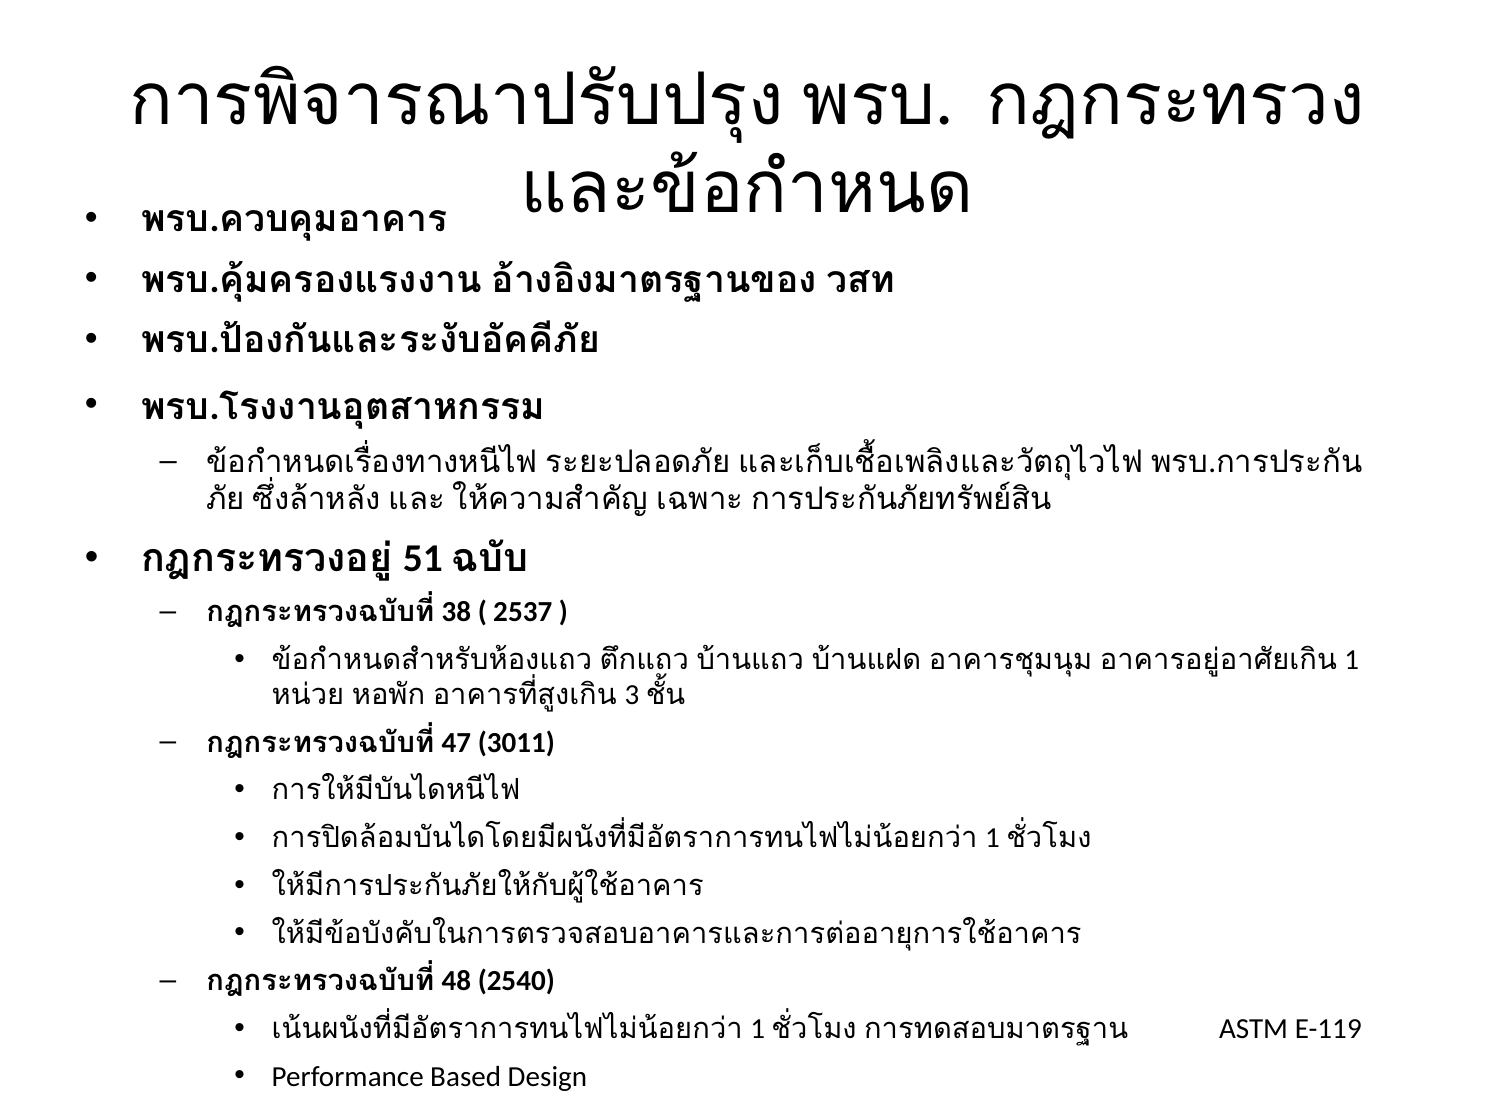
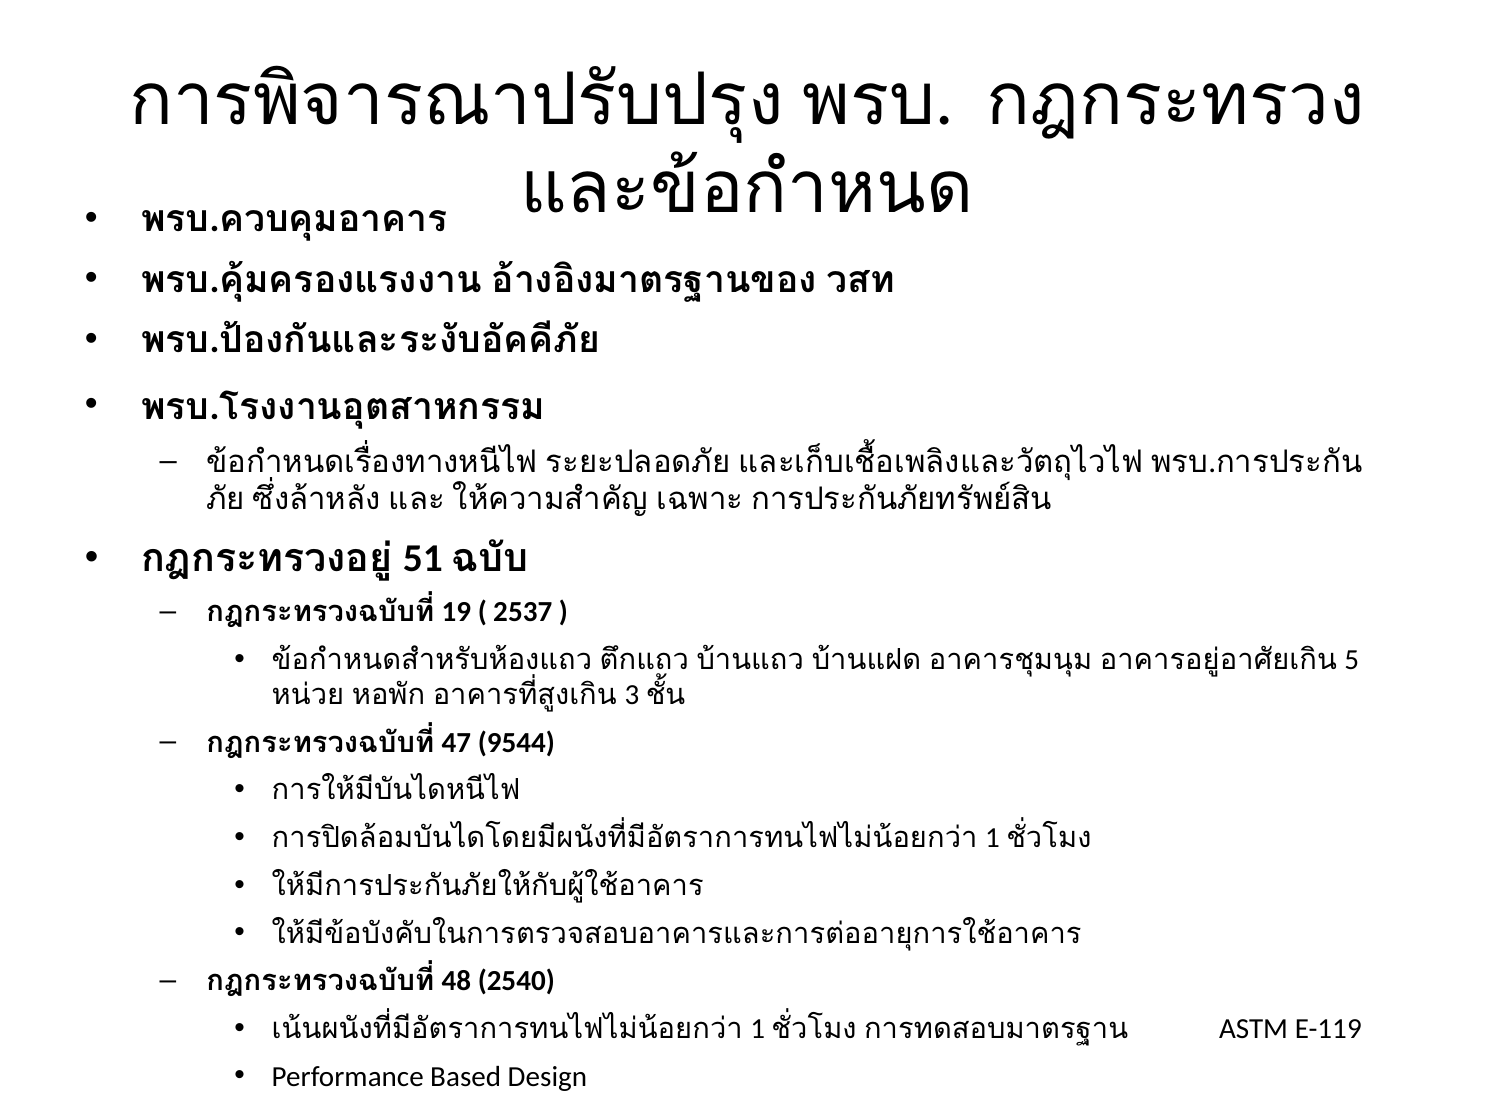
38: 38 -> 19 (456, 612)
1: 1 -> 5 (1352, 660)
3011: 3011 -> 9544 (516, 743)
